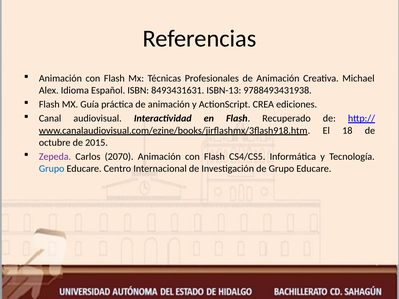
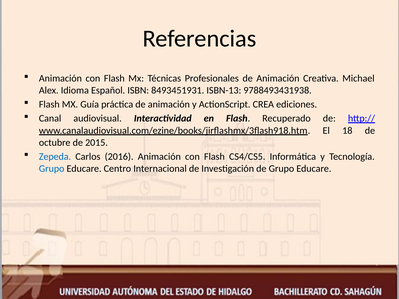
8493431631: 8493431631 -> 8493451931 (178, 90)
Zepeda colour: purple -> blue (55, 157)
2070: 2070 -> 2016 (119, 157)
